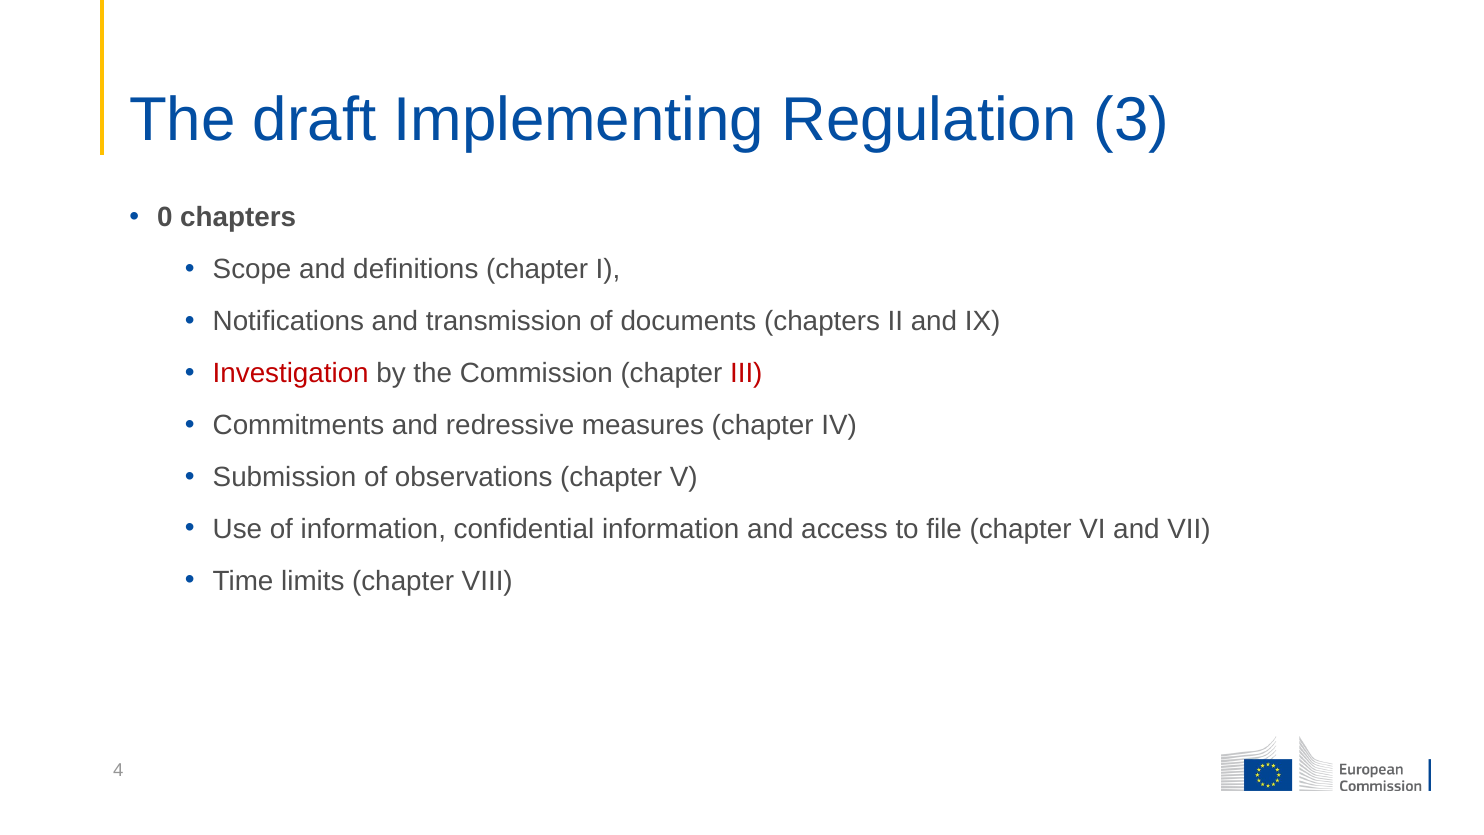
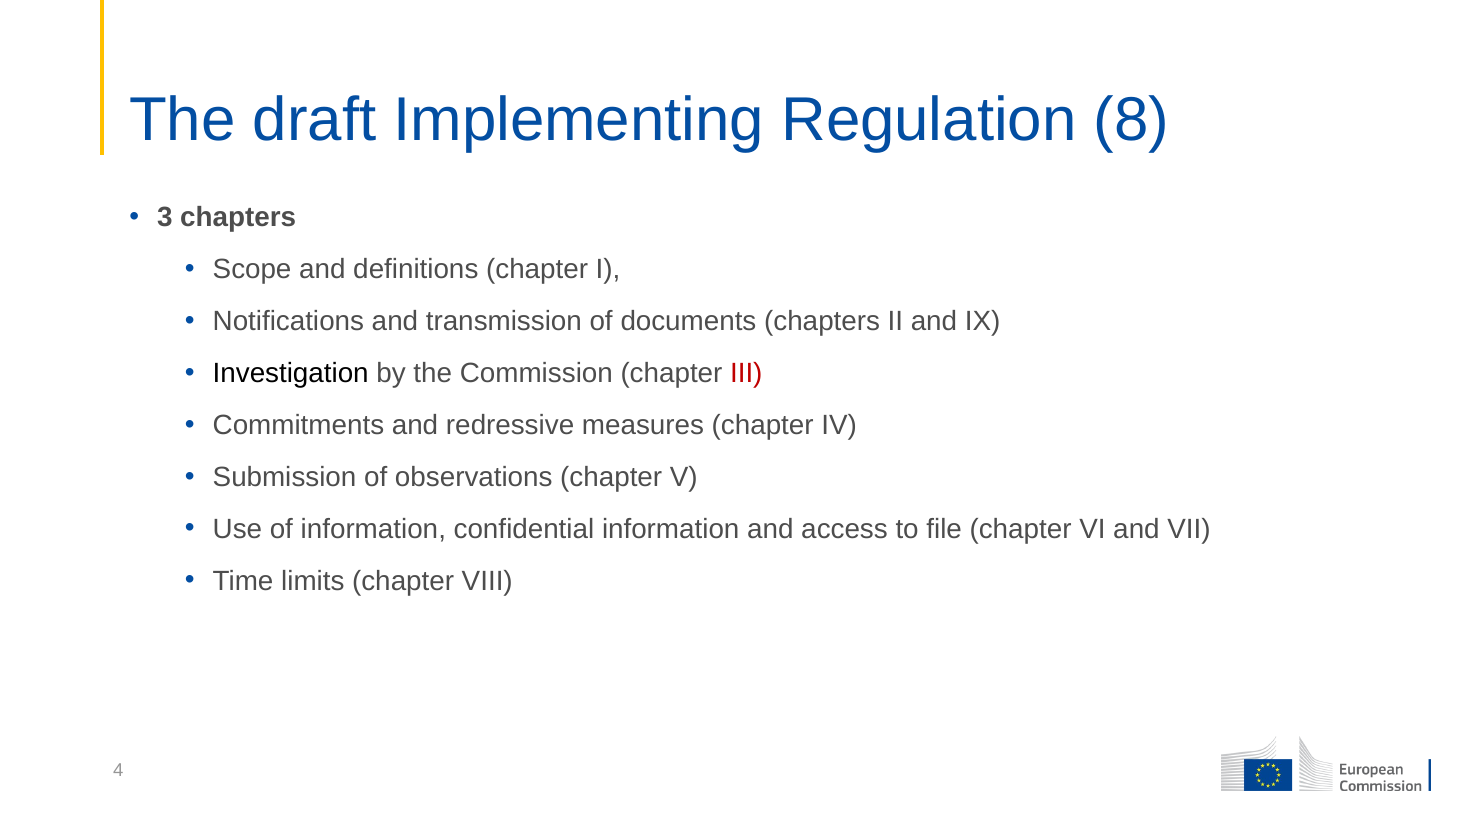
3: 3 -> 8 (1132, 120)
0: 0 -> 3 (165, 218)
Investigation colour: red -> black (291, 373)
